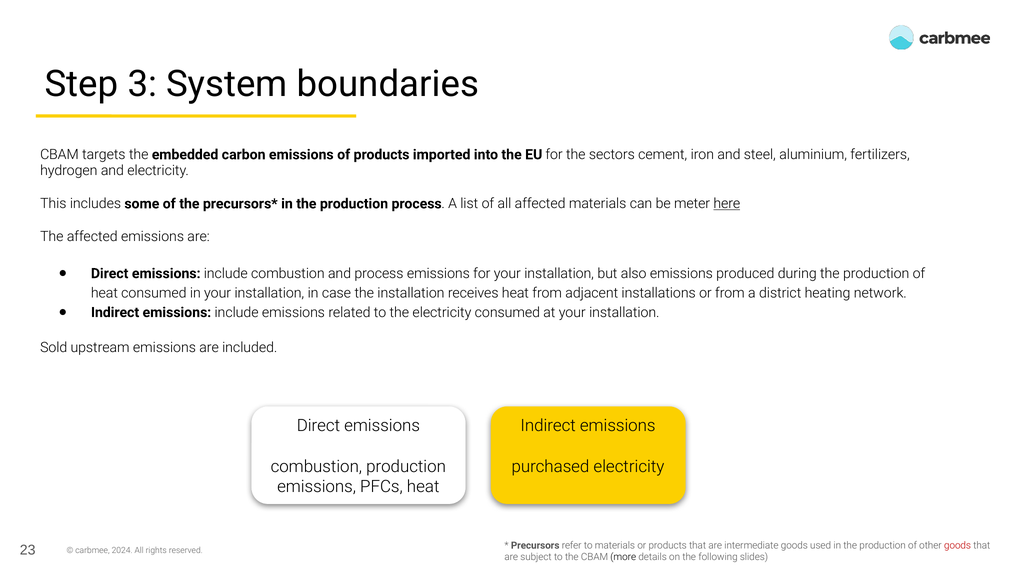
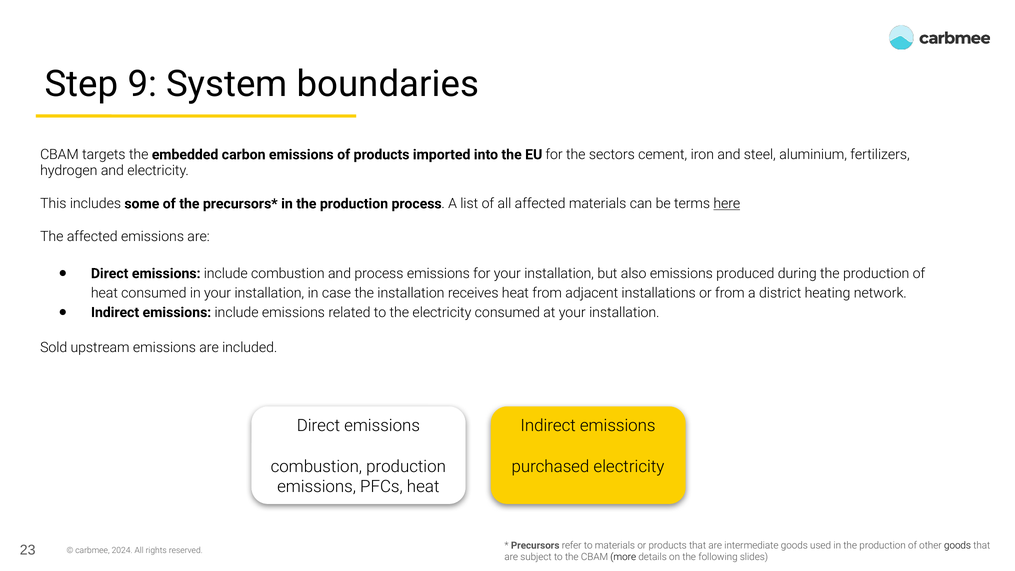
3: 3 -> 9 (142, 84)
meter: meter -> terms (692, 204)
goods colour: red -> black (958, 545)
